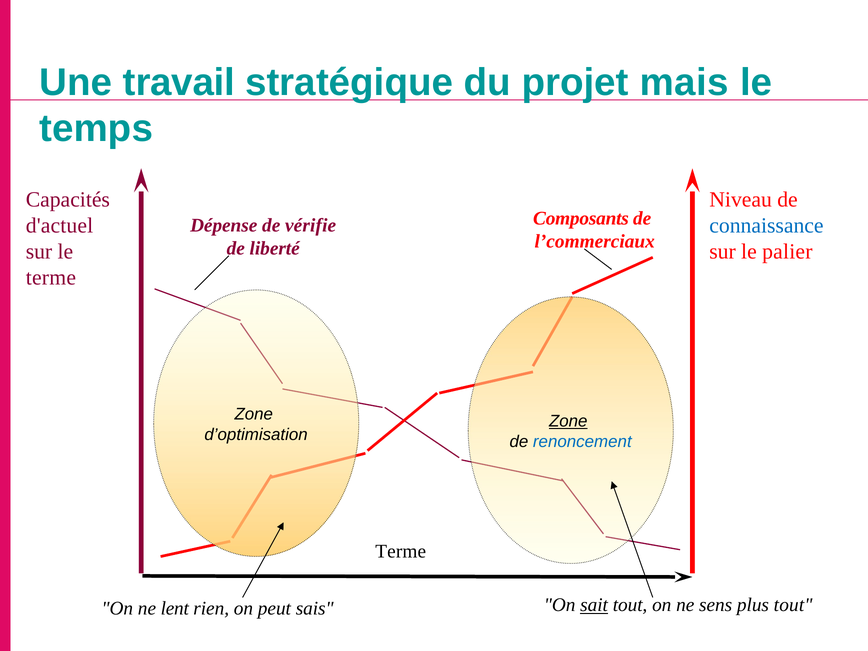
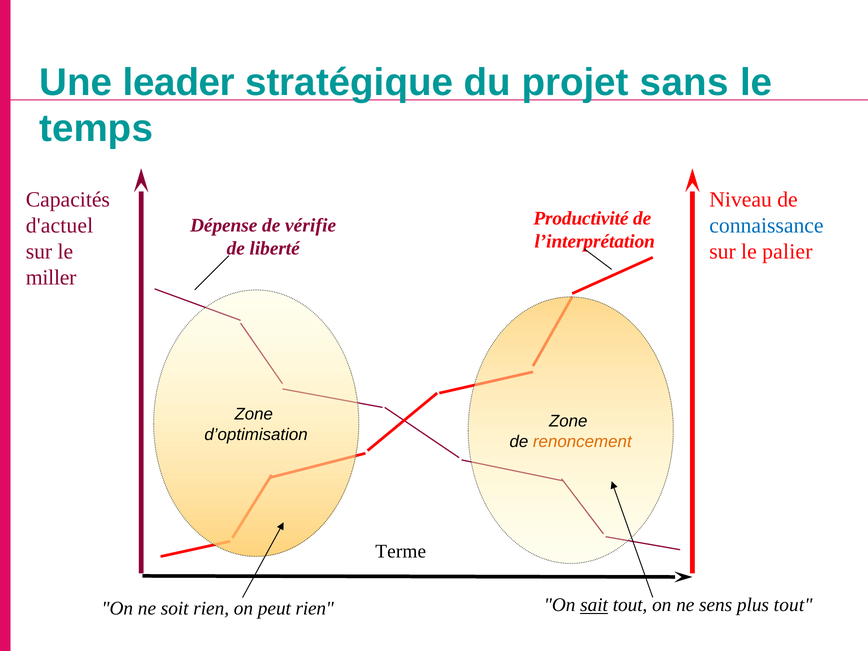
travail: travail -> leader (179, 82)
mais: mais -> sans (684, 82)
Composants: Composants -> Productivité (581, 218)
l’commerciaux: l’commerciaux -> l’interprétation (595, 242)
terme: terme -> miller (51, 278)
Zone underline: present -> none (568, 421)
renoncement colour: blue -> orange (582, 441)
lent: lent -> soit (175, 608)
peut sais: sais -> rien (315, 608)
